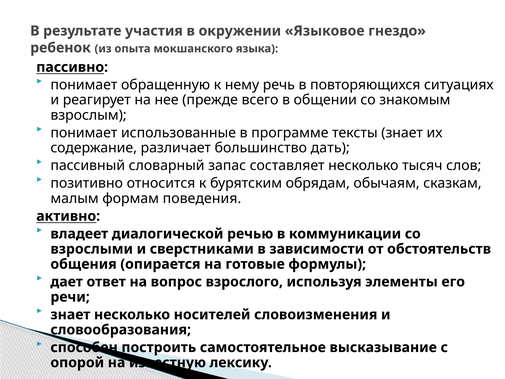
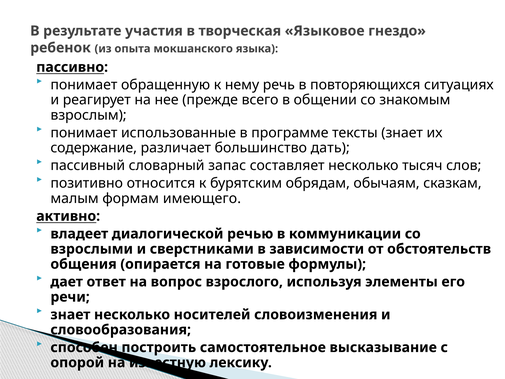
окружении: окружении -> творческая (240, 31)
поведения: поведения -> имеющего (202, 198)
